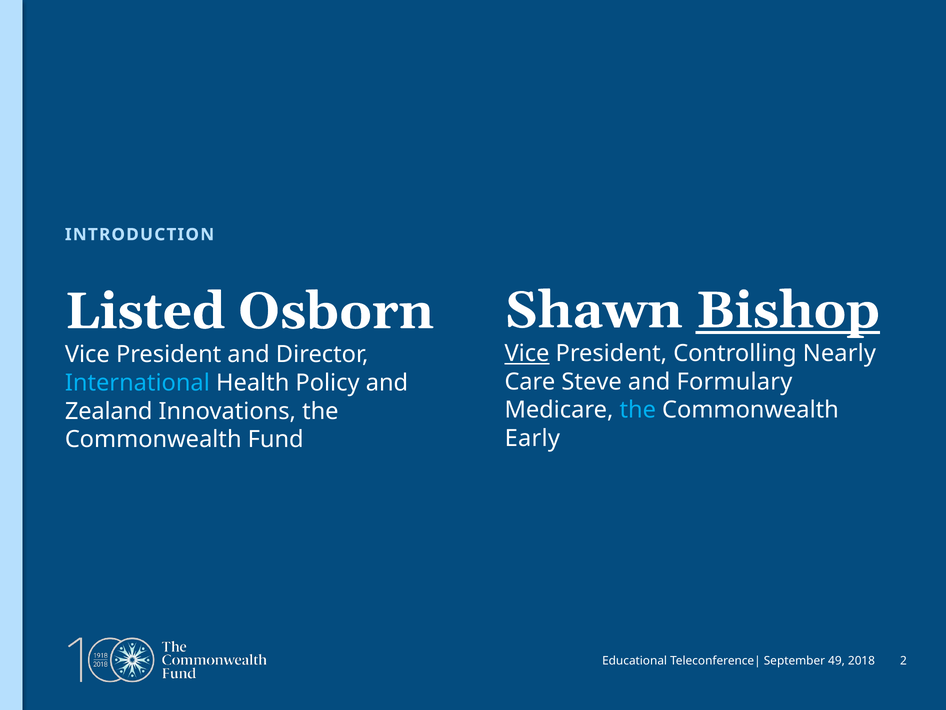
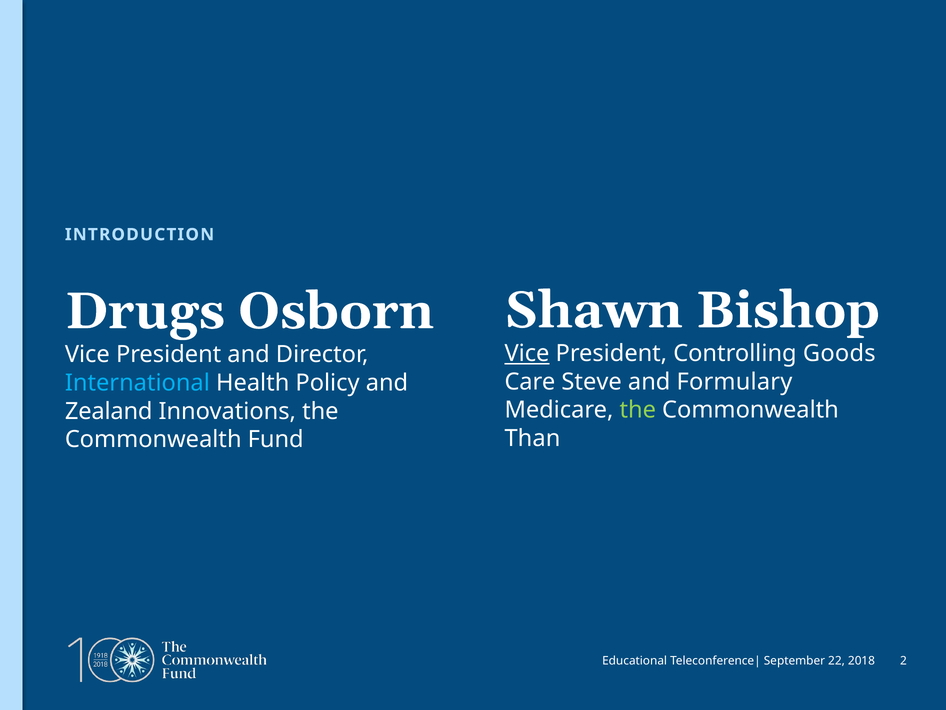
Bishop underline: present -> none (788, 310)
Listed: Listed -> Drugs (145, 311)
Nearly: Nearly -> Goods (839, 353)
the colour: light blue -> light green (638, 410)
Early: Early -> Than (532, 438)
49: 49 -> 22 (836, 661)
